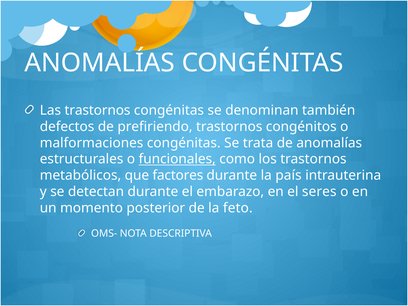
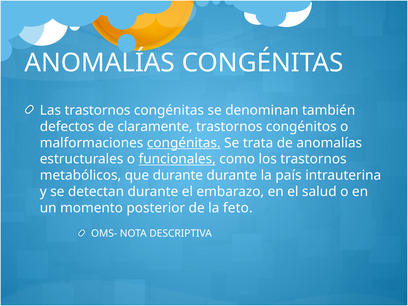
prefiriendo: prefiriendo -> claramente (155, 127)
congénitas underline: none -> present (184, 143)
que factores: factores -> durante (178, 175)
seres: seres -> salud (319, 192)
